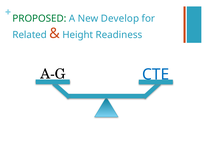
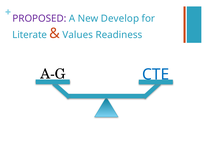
PROPOSED colour: green -> purple (39, 18)
Related: Related -> Literate (30, 35)
Height: Height -> Values (78, 35)
